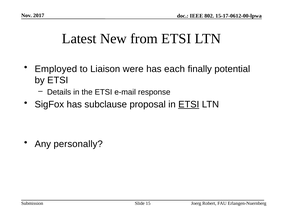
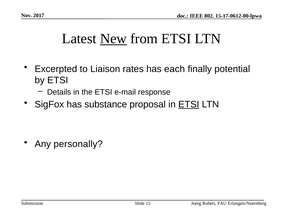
New underline: none -> present (113, 39)
Employed: Employed -> Excerpted (56, 69)
were: were -> rates (133, 69)
subclause: subclause -> substance (106, 105)
